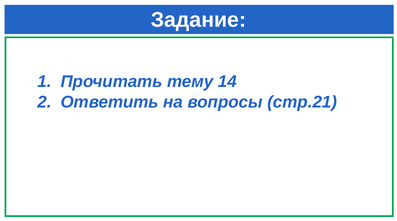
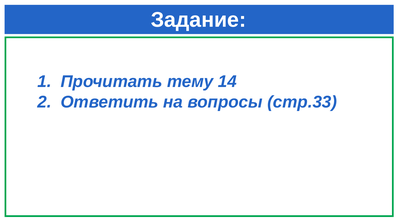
стр.21: стр.21 -> стр.33 (302, 102)
